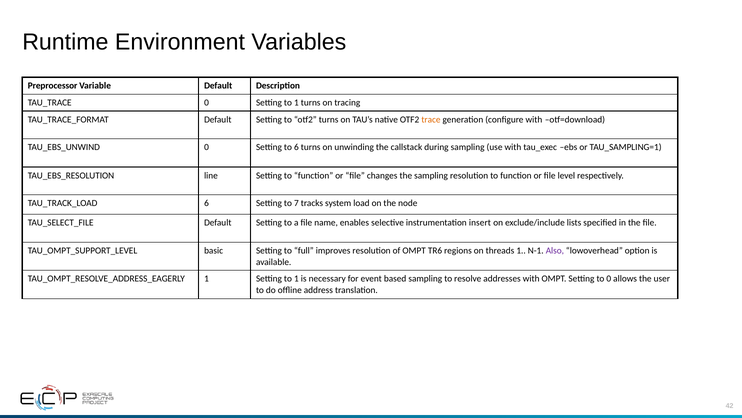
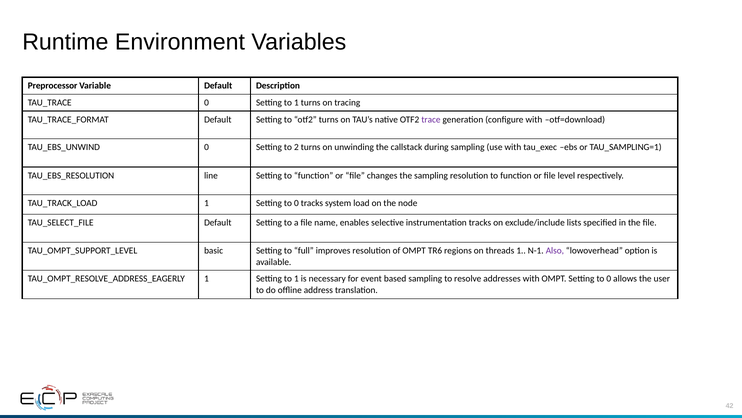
trace colour: orange -> purple (431, 119)
to 6: 6 -> 2 (296, 147)
6: 6 -> 1 (206, 203)
7: 7 -> 0 (296, 203)
instrumentation insert: insert -> tracks (480, 223)
